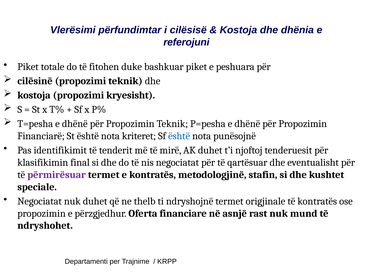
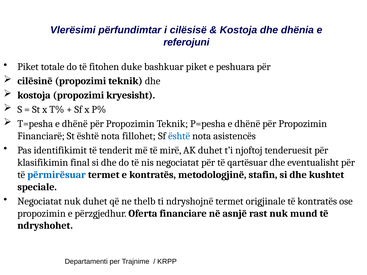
kriteret: kriteret -> fillohet (139, 136)
punësojnë: punësojnë -> asistencës (235, 136)
përmirësuar colour: purple -> blue (57, 175)
